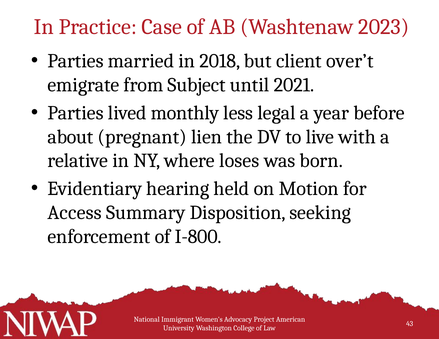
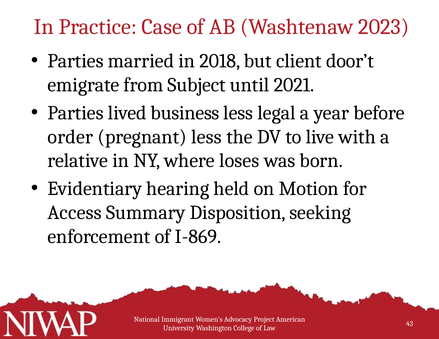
over’t: over’t -> door’t (350, 61)
monthly: monthly -> business (185, 113)
about: about -> order (70, 137)
pregnant lien: lien -> less (207, 137)
I-800: I-800 -> I-869 (198, 237)
